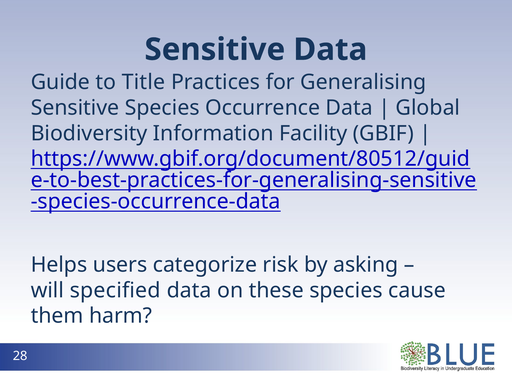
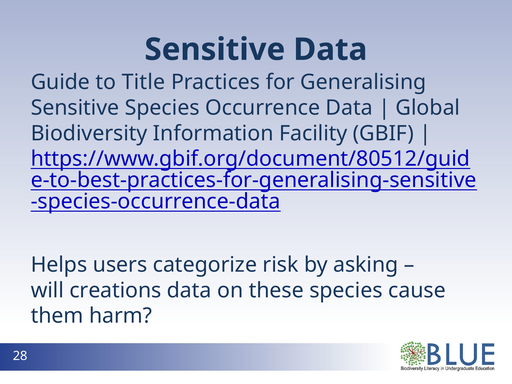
specified: specified -> creations (115, 290)
